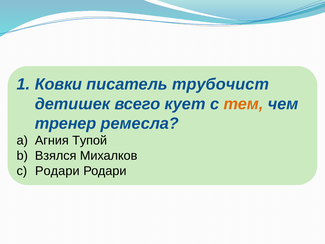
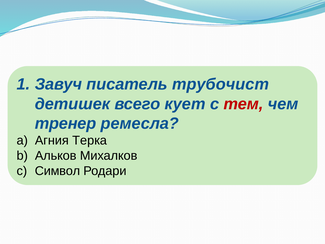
Ковки: Ковки -> Завуч (58, 84)
тем colour: orange -> red (243, 104)
Тупой: Тупой -> Терка (90, 140)
Взялся: Взялся -> Альков (56, 156)
Родари: Родари -> Символ (57, 171)
